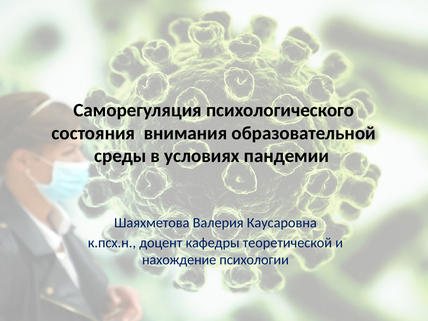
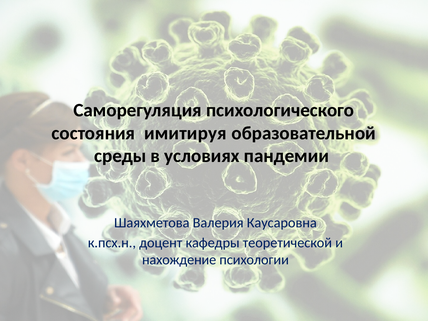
внимания: внимания -> имитируя (185, 133)
